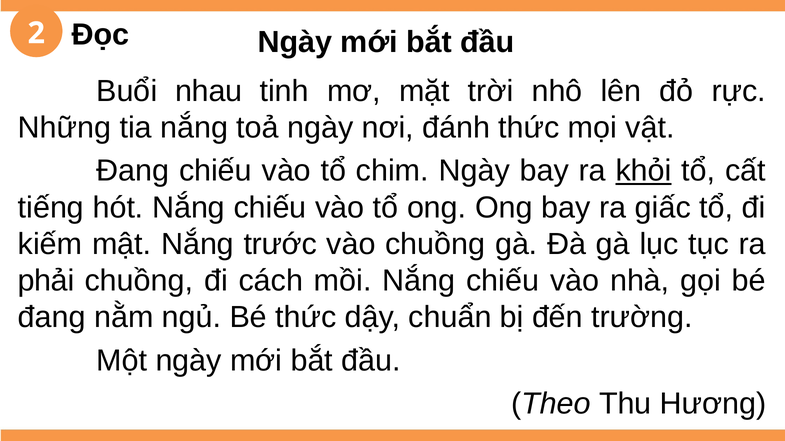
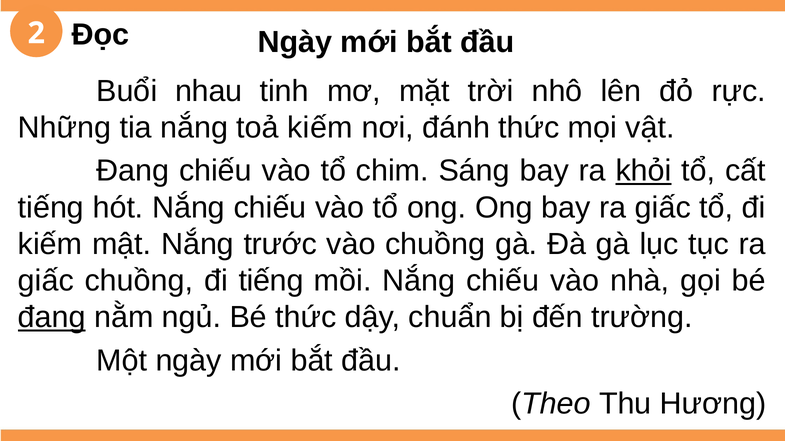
toả ngày: ngày -> kiếm (320, 128)
chim Ngày: Ngày -> Sáng (474, 171)
phải: phải -> giấc (46, 281)
đi cách: cách -> tiếng (271, 281)
đang underline: none -> present (52, 318)
